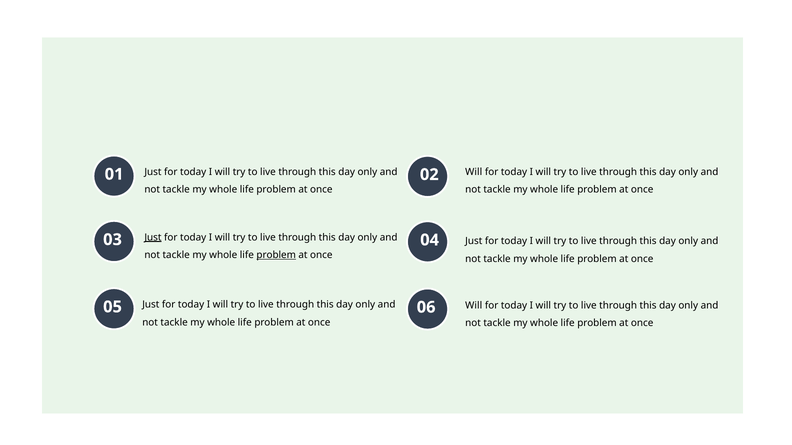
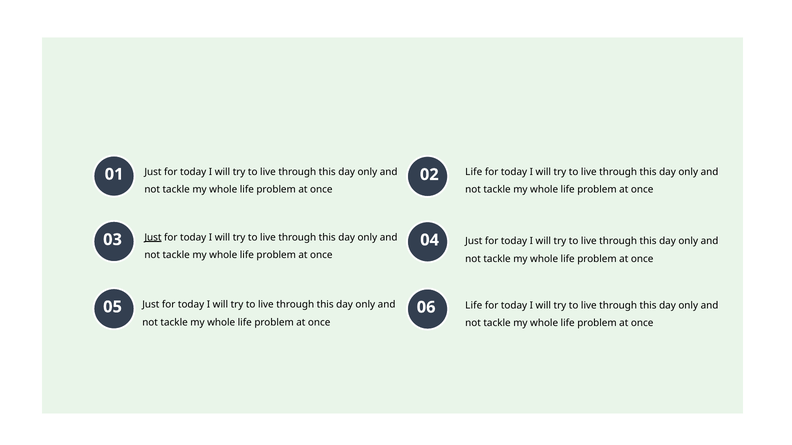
Will: Will -> Life (474, 172)
problem underline: present -> none (276, 255)
Will: Will -> Life (474, 306)
